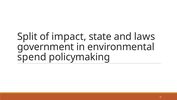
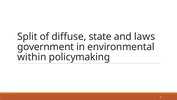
impact: impact -> diffuse (69, 36)
spend: spend -> within (32, 57)
